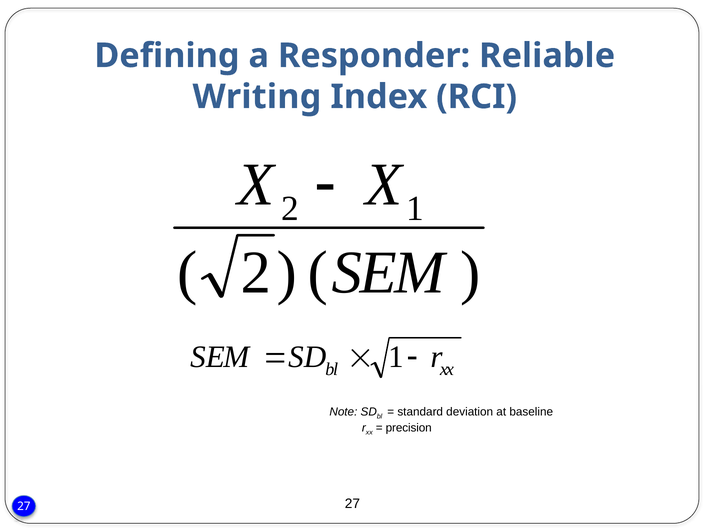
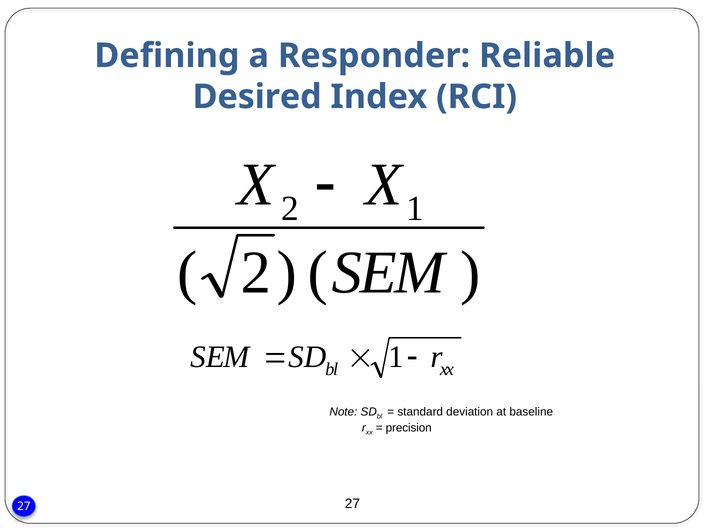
Writing: Writing -> Desired (257, 97)
